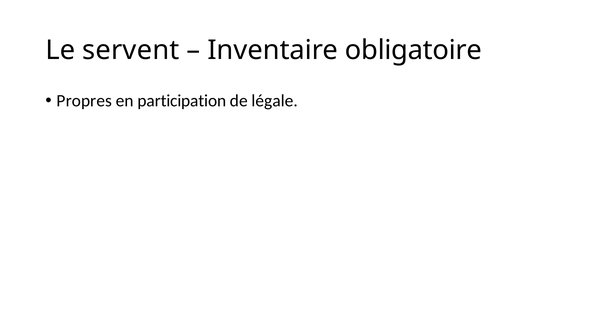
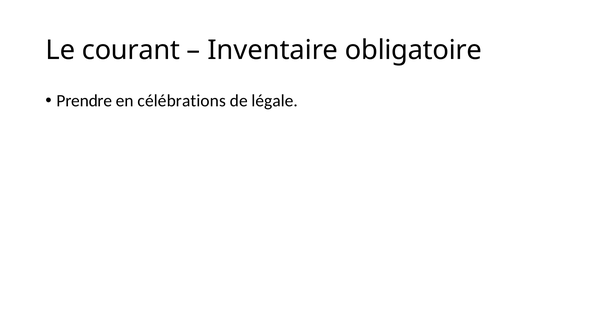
servent: servent -> courant (131, 50)
Propres: Propres -> Prendre (84, 101)
participation: participation -> célébrations (182, 101)
